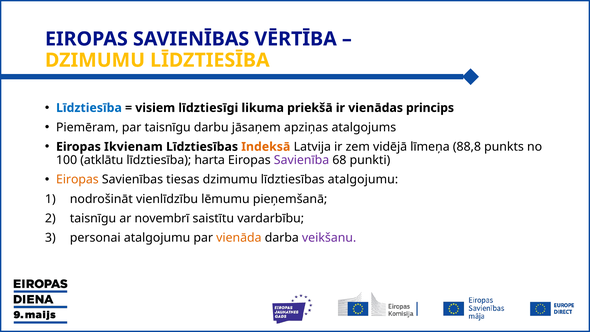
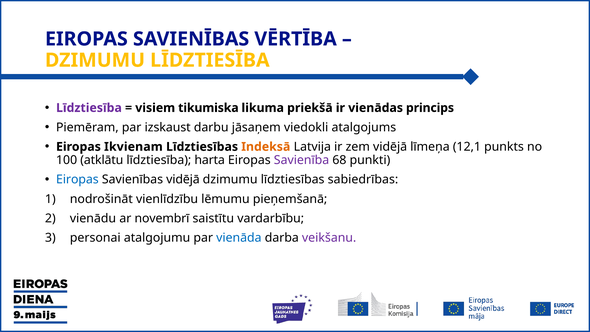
Līdztiesība colour: blue -> purple (89, 108)
līdztiesīgi: līdztiesīgi -> tikumiska (208, 108)
par taisnīgu: taisnīgu -> izskaust (168, 127)
apziņas: apziņas -> viedokli (306, 127)
88,8: 88,8 -> 12,1 (467, 147)
Eiropas colour: orange -> blue (77, 179)
Savienības tiesas: tiesas -> vidējā (183, 179)
līdztiesības atalgojumu: atalgojumu -> sabiedrības (363, 179)
taisnīgu: taisnīgu -> vienādu (93, 218)
vienāda colour: orange -> blue (239, 238)
